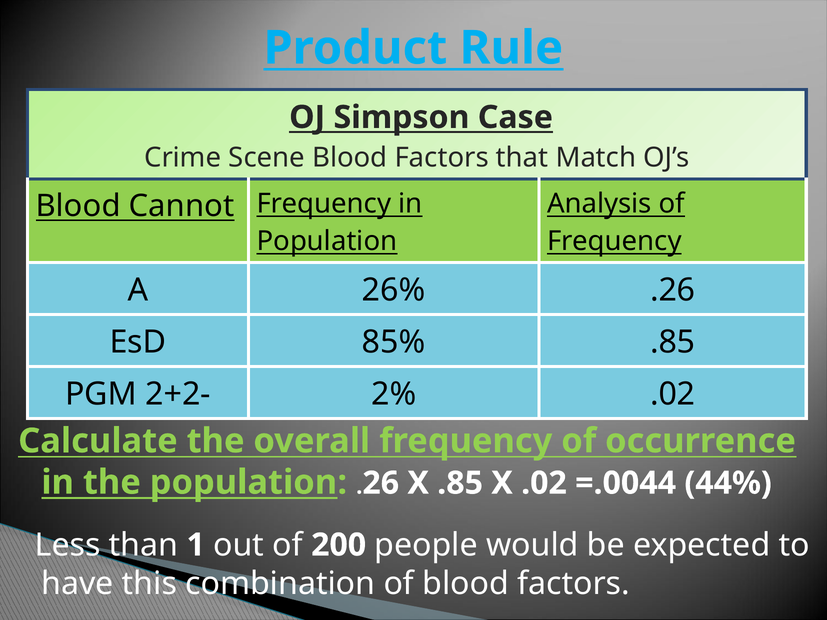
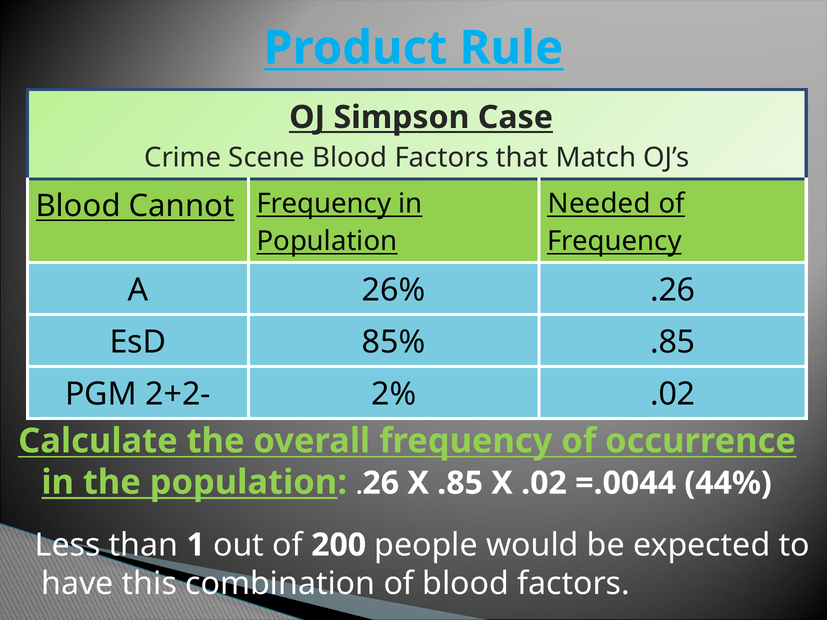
Analysis: Analysis -> Needed (599, 204)
